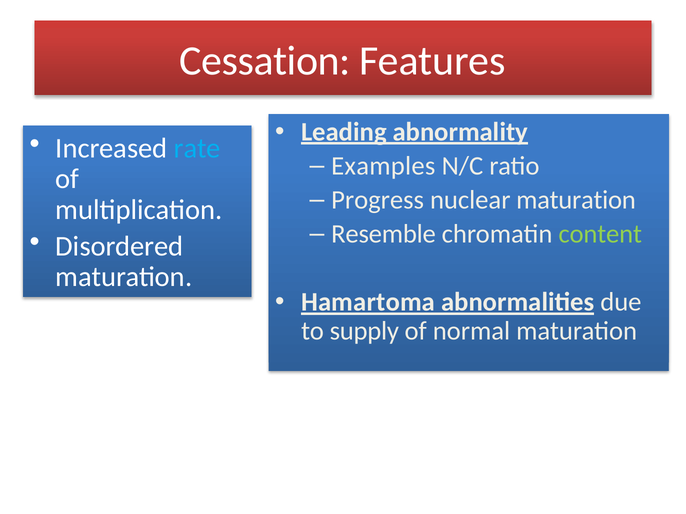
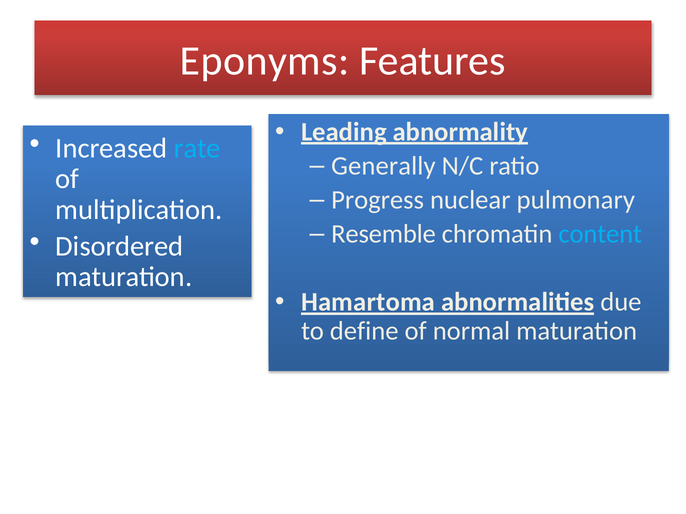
Cessation: Cessation -> Eponyms (265, 61)
Examples: Examples -> Generally (383, 166)
nuclear maturation: maturation -> pulmonary (576, 200)
content colour: light green -> light blue (600, 234)
supply: supply -> define (364, 331)
